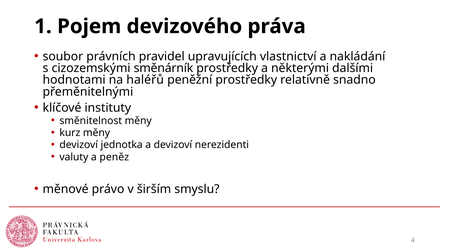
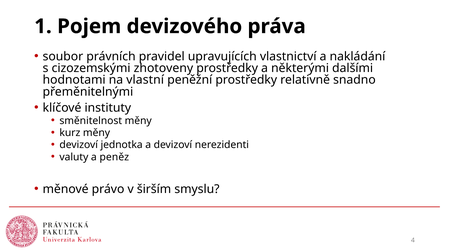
směnárník: směnárník -> zhotoveny (163, 68)
haléřů: haléřů -> vlastní (145, 80)
